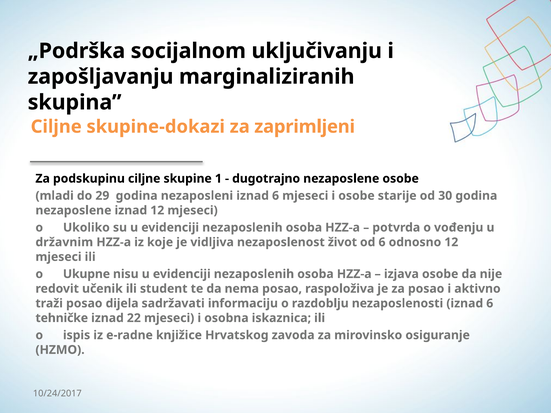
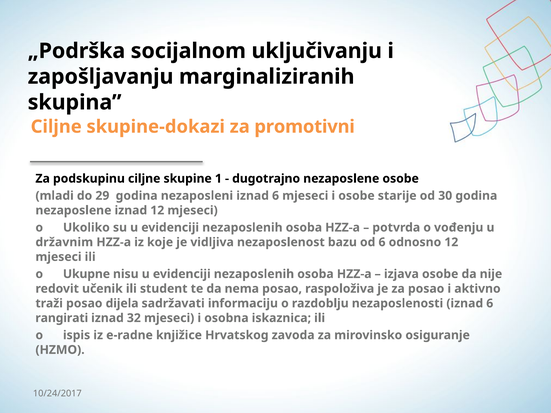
zaprimljeni: zaprimljeni -> promotivni (305, 127)
život: život -> bazu (342, 242)
tehničke: tehničke -> rangirati (62, 318)
22: 22 -> 32 (134, 318)
